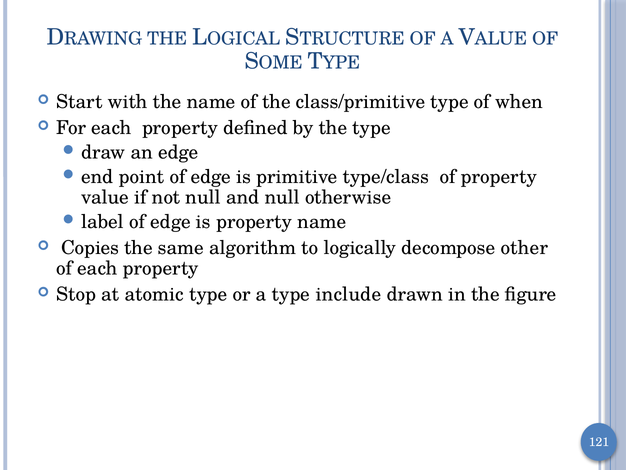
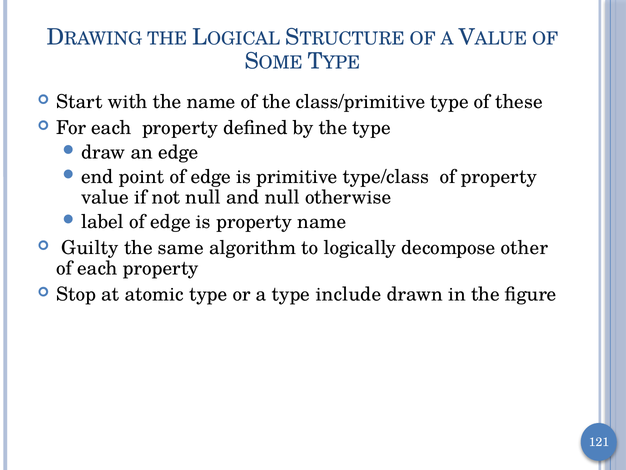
when: when -> these (519, 102)
Copies: Copies -> Guilty (90, 248)
